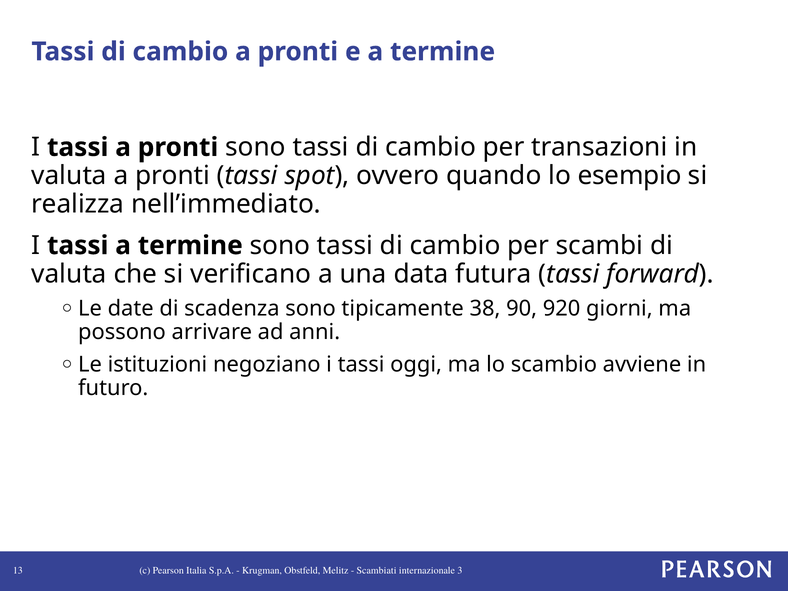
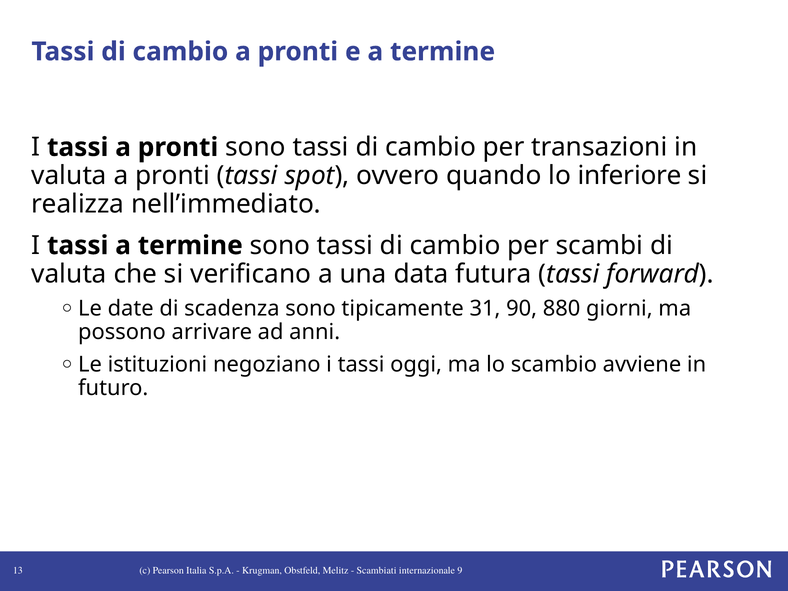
esempio: esempio -> inferiore (630, 176)
38: 38 -> 31 (485, 309)
920: 920 -> 880 (562, 309)
3: 3 -> 9 (460, 571)
